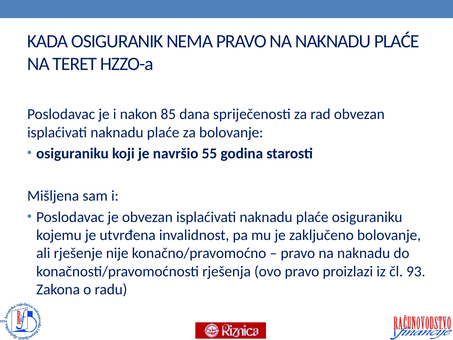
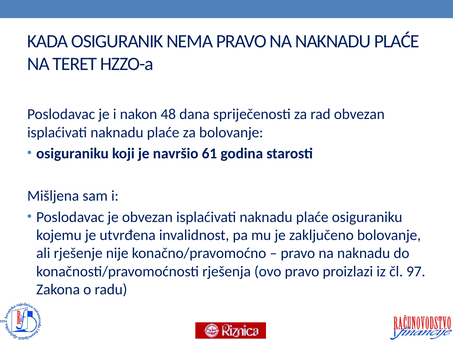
85: 85 -> 48 (168, 114)
55: 55 -> 61 (209, 153)
93: 93 -> 97 (416, 271)
